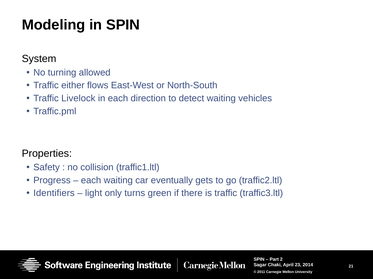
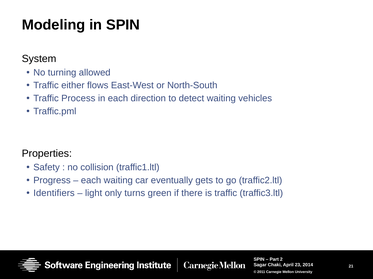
Livelock: Livelock -> Process (78, 99)
